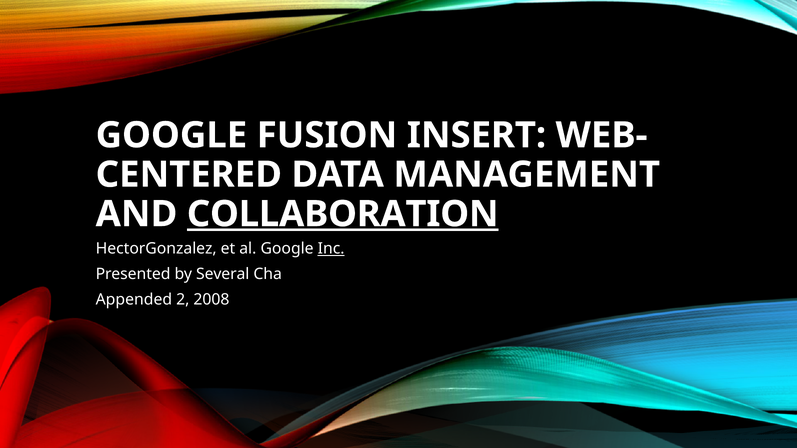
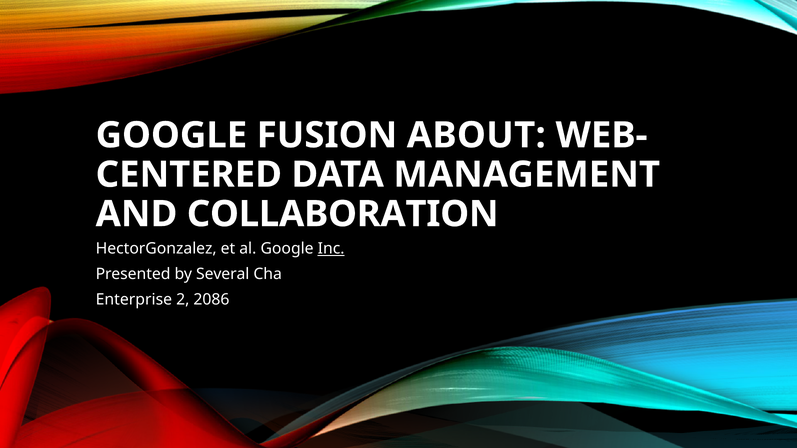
INSERT: INSERT -> ABOUT (476, 135)
COLLABORATION underline: present -> none (343, 214)
Appended: Appended -> Enterprise (134, 300)
2008: 2008 -> 2086 (211, 300)
